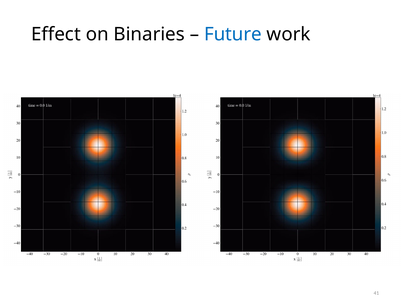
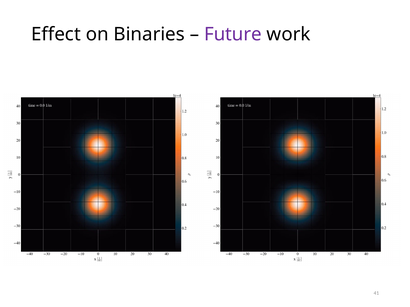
Future colour: blue -> purple (233, 34)
